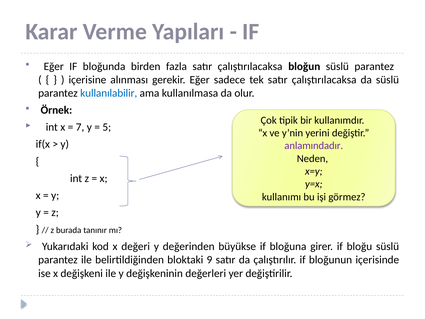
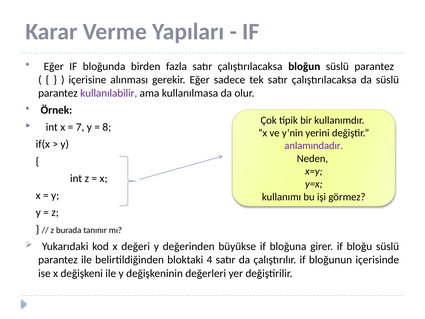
kullanılabilir colour: blue -> purple (109, 93)
5: 5 -> 8 (107, 127)
9: 9 -> 4 (209, 260)
